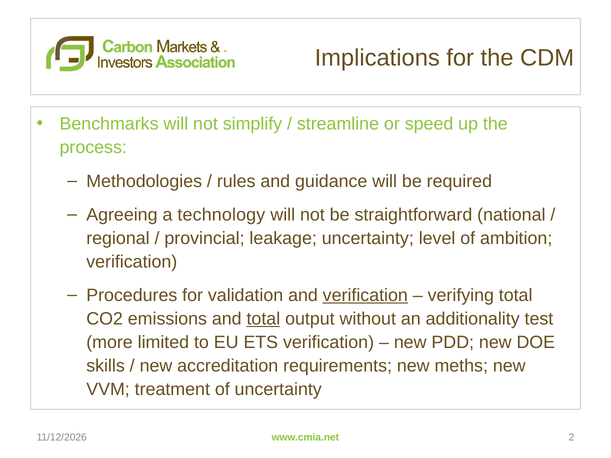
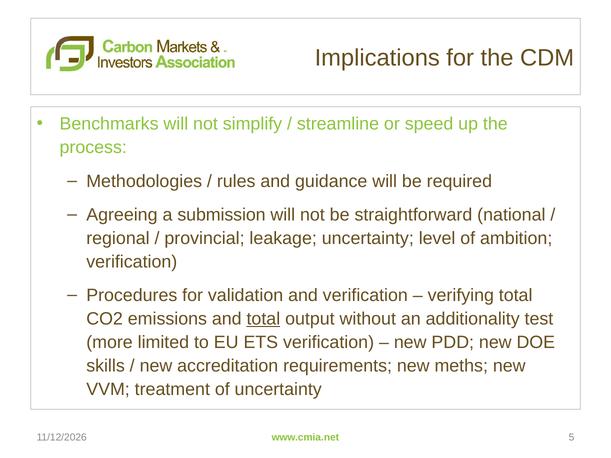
technology: technology -> submission (221, 215)
verification underline: present -> none (365, 296)
2: 2 -> 5 (572, 438)
